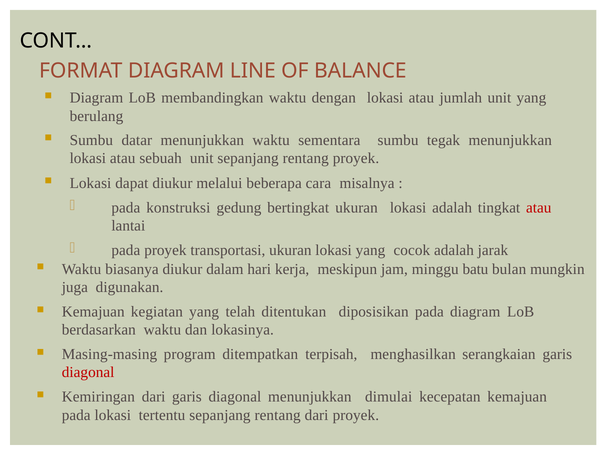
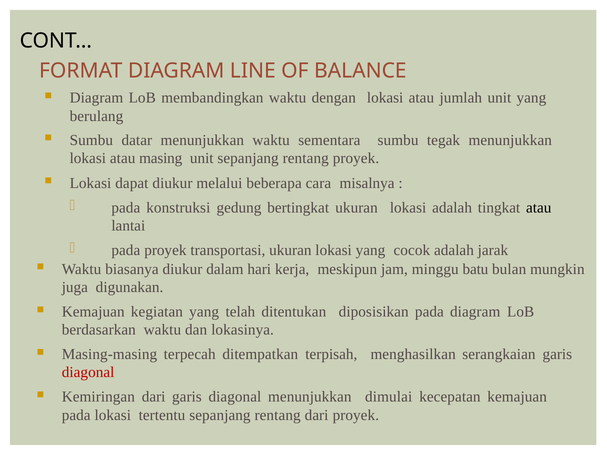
sebuah: sebuah -> masing (161, 158)
atau colour: red -> black (539, 208)
program: program -> terpecah (190, 354)
